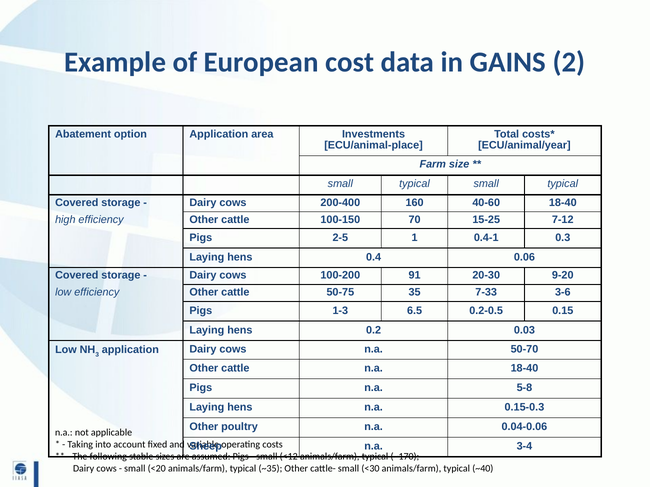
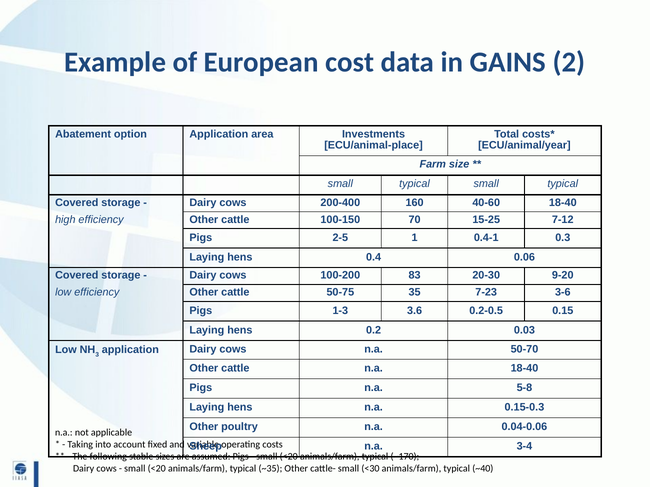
91: 91 -> 83 (415, 276)
7-33: 7-33 -> 7-23 (486, 293)
6.5: 6.5 -> 3.6 (415, 311)
<12: <12 -> <20 (289, 457)
